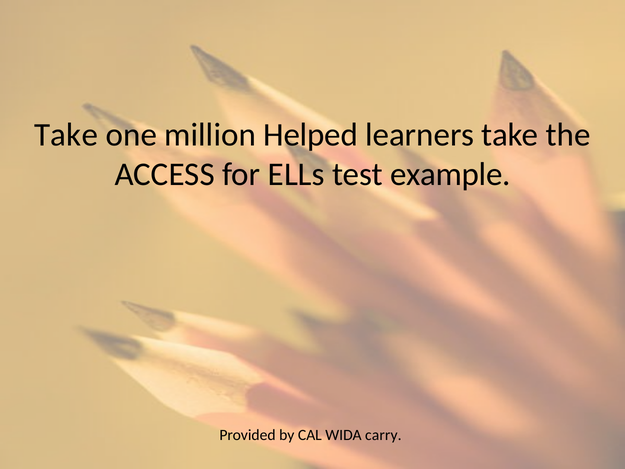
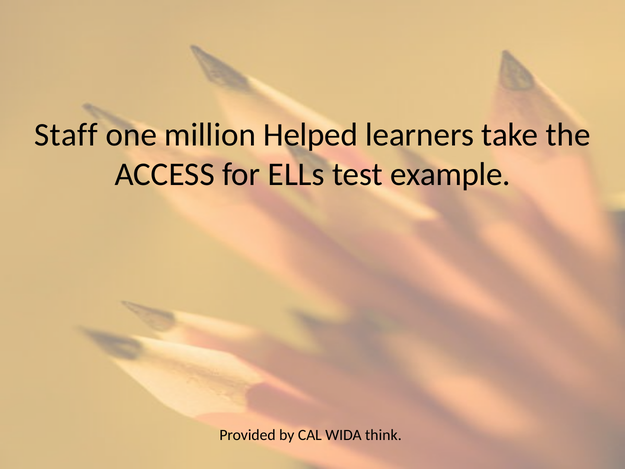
Take: Take -> Staff (66, 135)
carry: carry -> think (383, 435)
